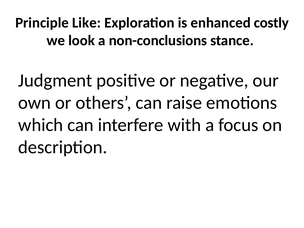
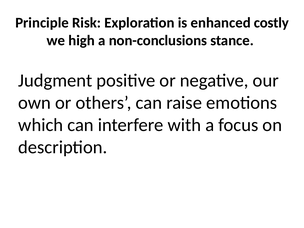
Like: Like -> Risk (87, 23)
look: look -> high (82, 41)
